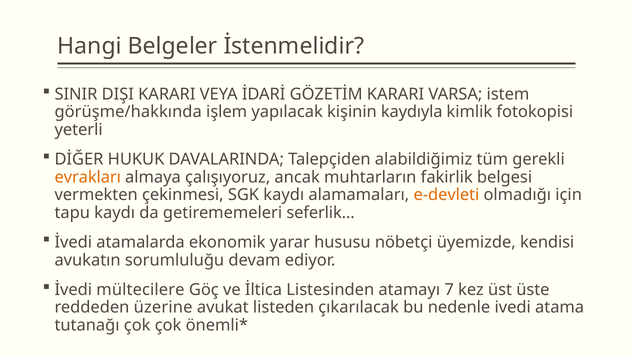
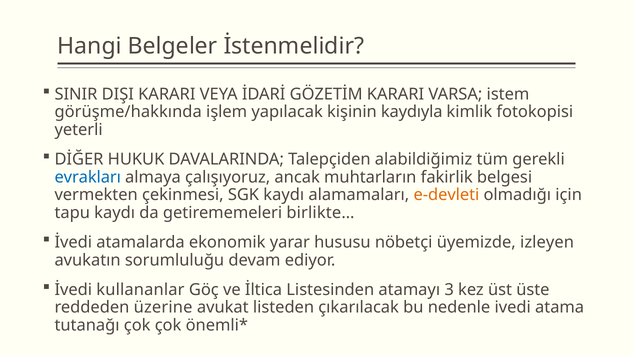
evrakları colour: orange -> blue (88, 177)
seferlik…: seferlik… -> birlikte… (320, 213)
kendisi: kendisi -> izleyen (547, 242)
mültecilere: mültecilere -> kullananlar (140, 290)
7: 7 -> 3 (449, 290)
